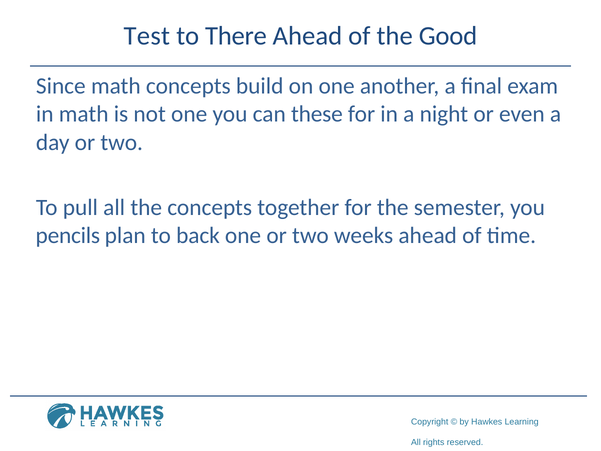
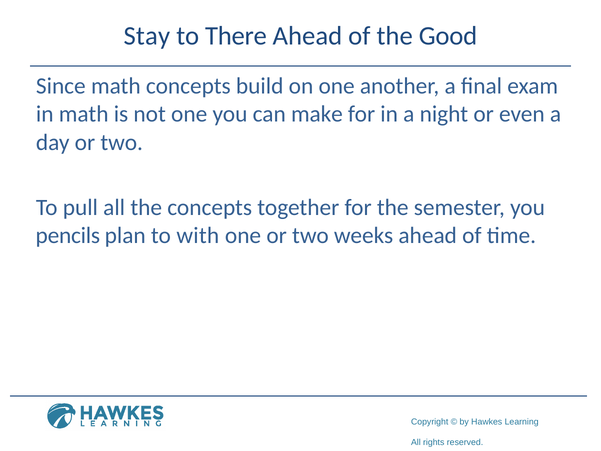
Test: Test -> Stay (147, 36)
these: these -> make (317, 114)
back: back -> with (198, 236)
